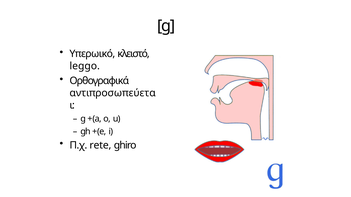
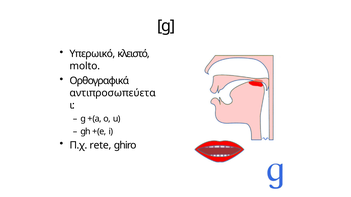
leggo: leggo -> molto (85, 66)
